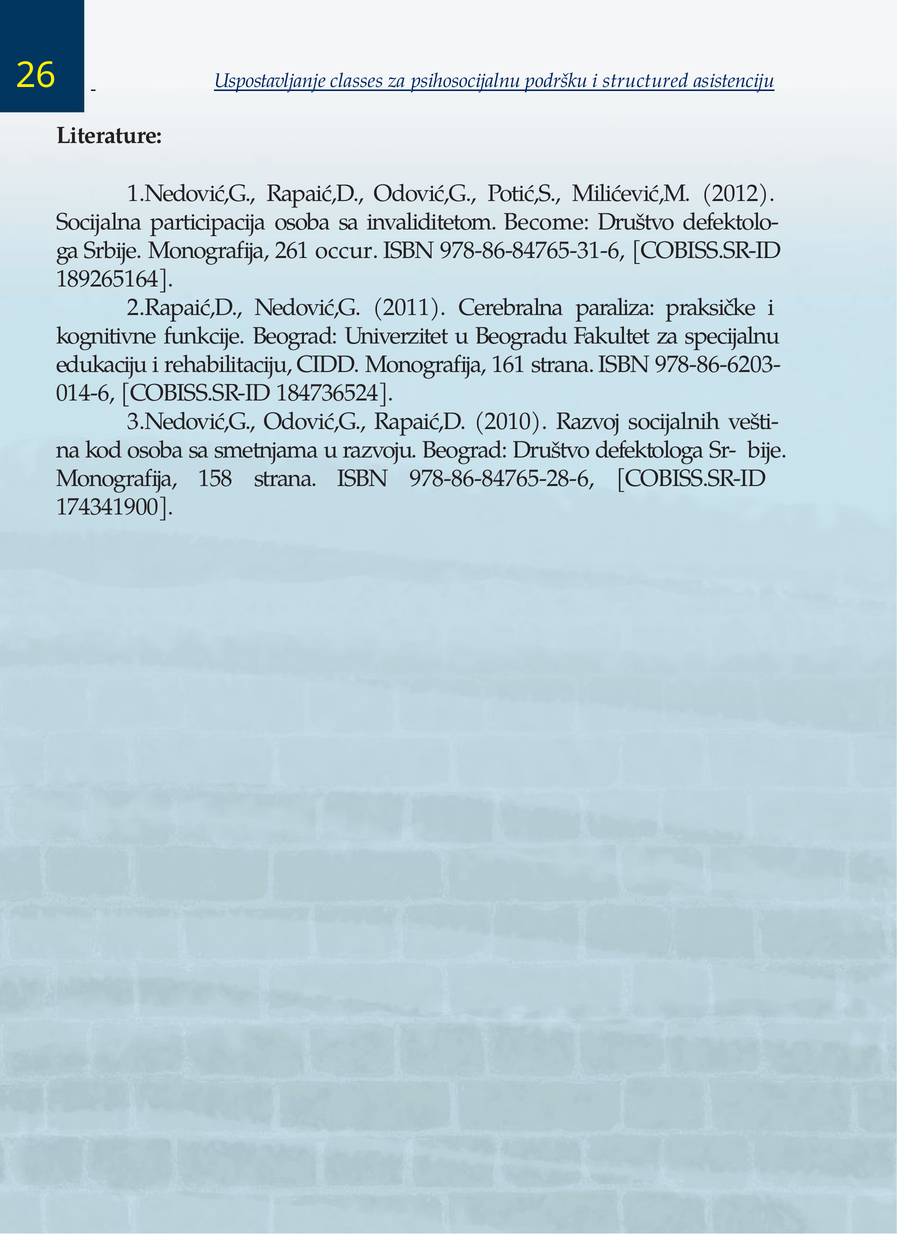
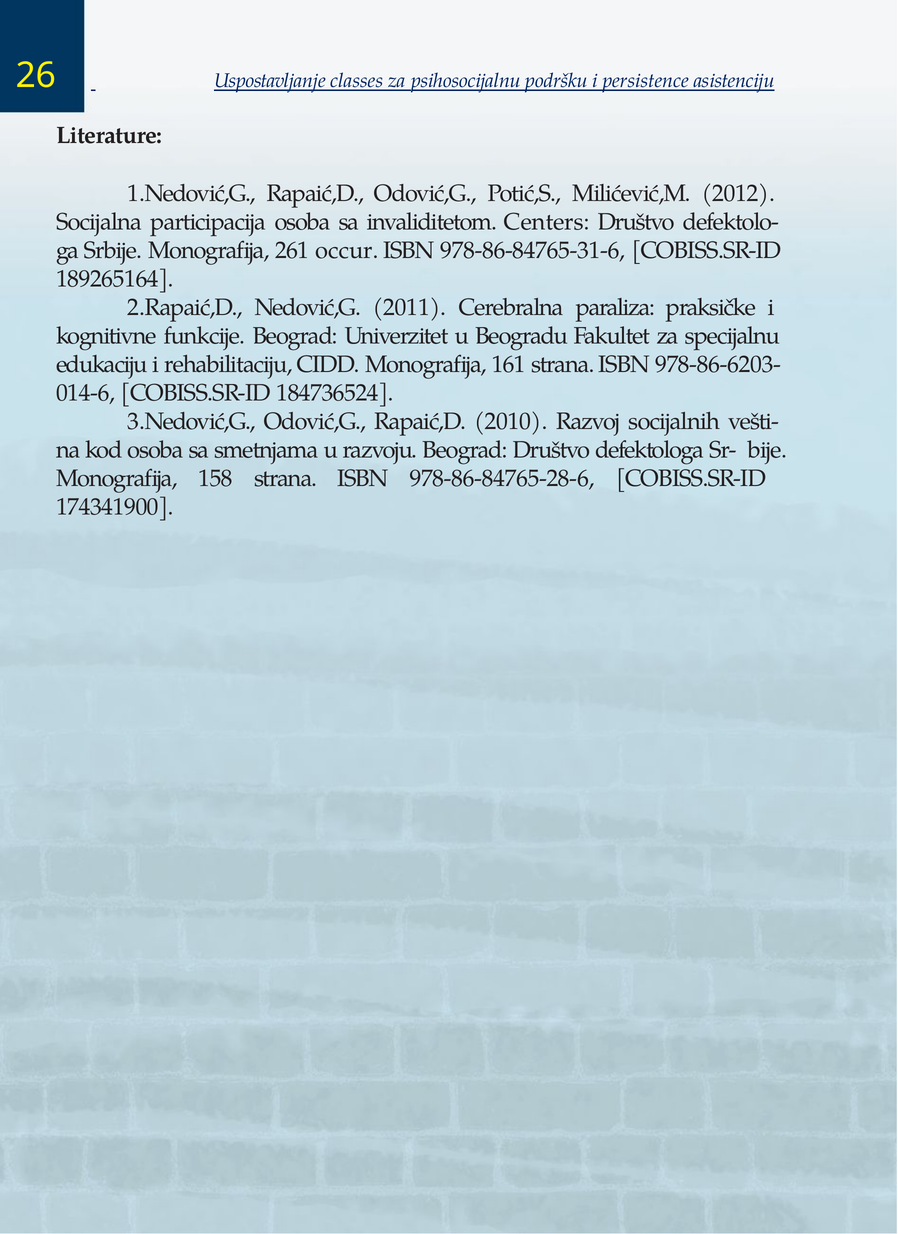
structured: structured -> persistence (646, 81)
Become: Become -> Centers (547, 222)
